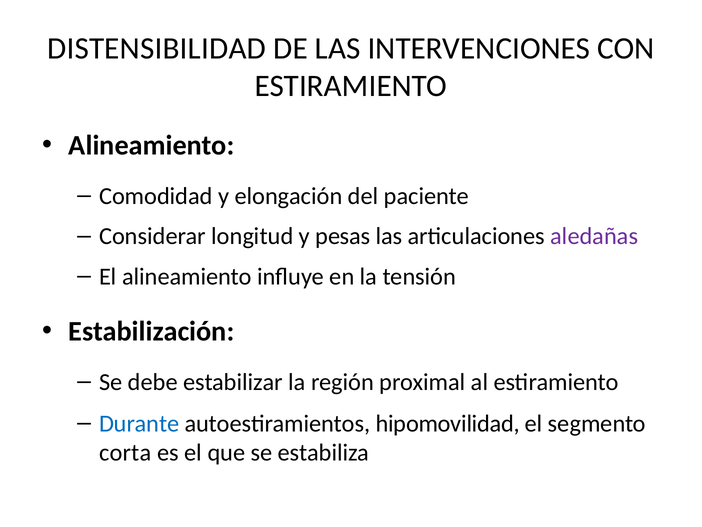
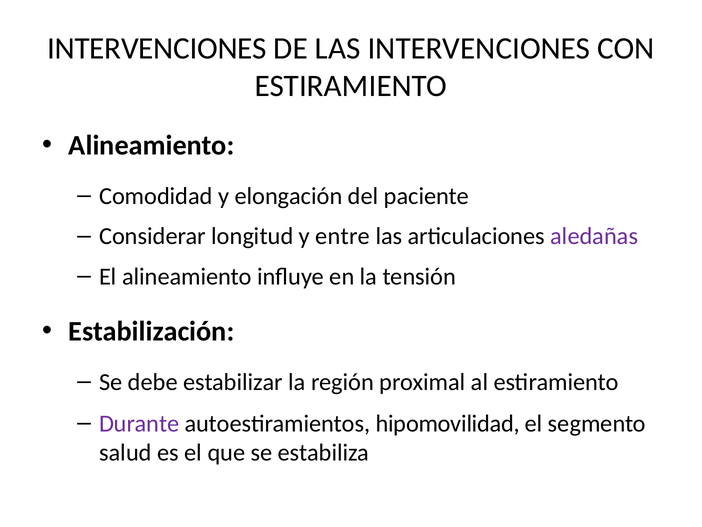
DISTENSIBILIDAD: DISTENSIBILIDAD -> INTERVENCIONES (157, 48)
pesas: pesas -> entre (343, 236)
Durante colour: blue -> purple (139, 423)
corta: corta -> salud (125, 452)
